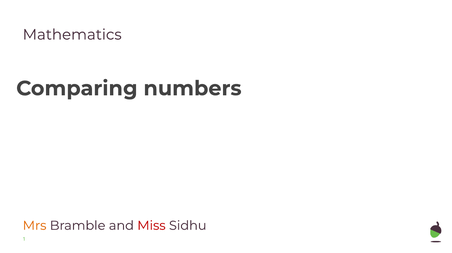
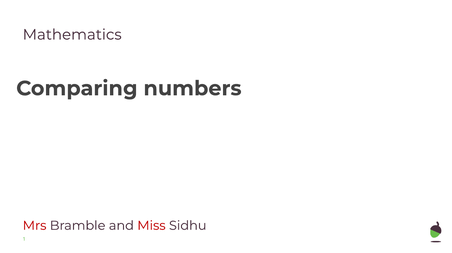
Mrs colour: orange -> red (35, 225)
